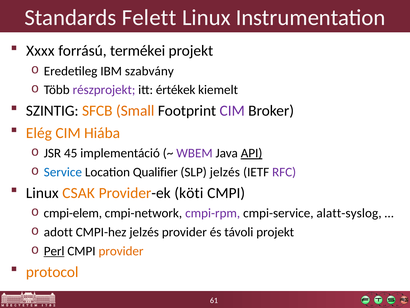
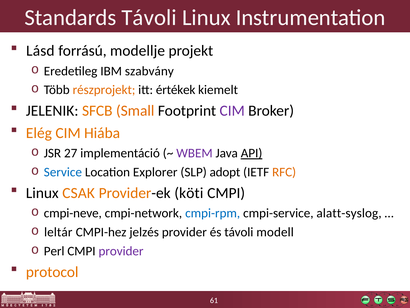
Standards Felett: Felett -> Távoli (149, 18)
Xxxx: Xxxx -> Lásd (40, 51)
termékei: termékei -> modellje (138, 51)
részprojekt colour: purple -> orange (104, 90)
SZINTIG: SZINTIG -> JELENIK (52, 111)
45: 45 -> 27 (71, 153)
Qualifier: Qualifier -> Explorer (155, 172)
SLP jelzés: jelzés -> adopt (225, 172)
RFC colour: purple -> orange (284, 172)
cmpi-elem: cmpi-elem -> cmpi-neve (73, 213)
cmpi-rpm colour: purple -> blue (213, 213)
adott: adott -> leltár (58, 232)
távoli projekt: projekt -> modell (275, 232)
Perl underline: present -> none (54, 251)
provider colour: orange -> purple (121, 251)
